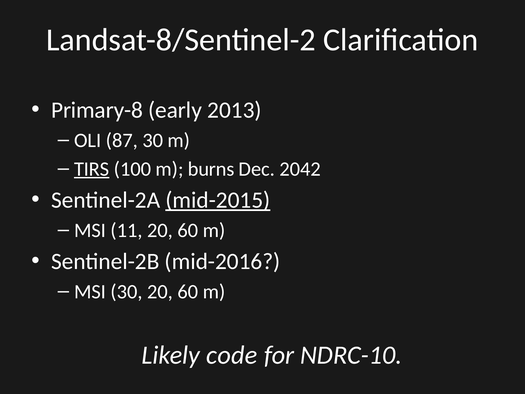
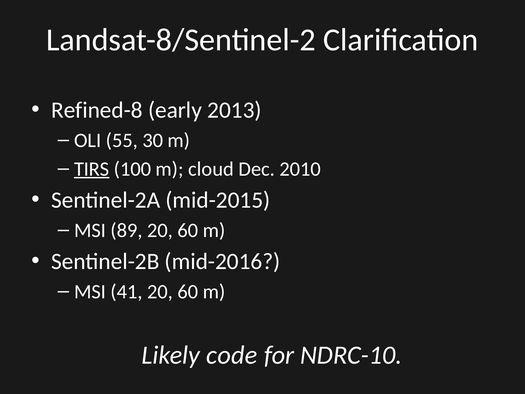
Primary-8: Primary-8 -> Refined-8 (97, 110)
87: 87 -> 55 (122, 140)
burns: burns -> cloud (211, 169)
2042: 2042 -> 2010 (300, 169)
mid-2015 underline: present -> none (218, 200)
11: 11 -> 89 (127, 230)
MSI 30: 30 -> 41 (127, 291)
